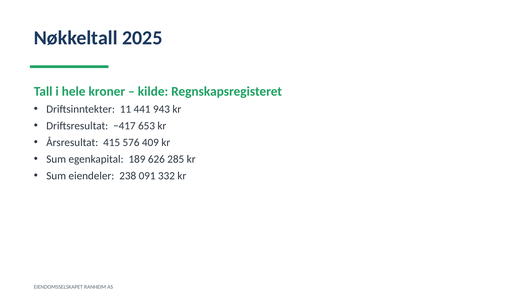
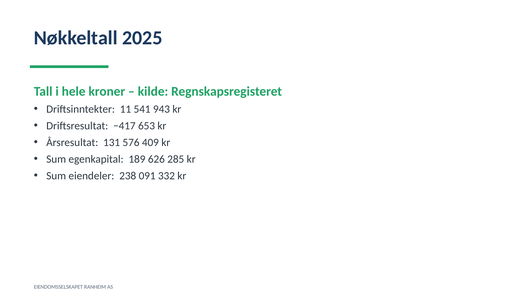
441: 441 -> 541 (142, 109)
415: 415 -> 131 (112, 143)
